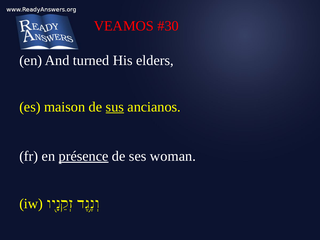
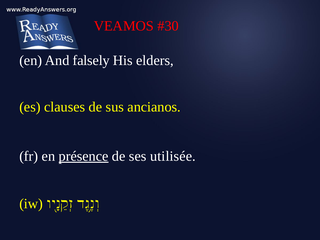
turned: turned -> falsely (91, 60)
maison: maison -> clauses (65, 107)
sus underline: present -> none (115, 107)
woman: woman -> utilisée (173, 156)
